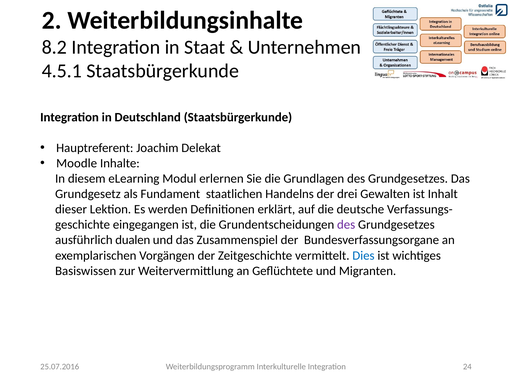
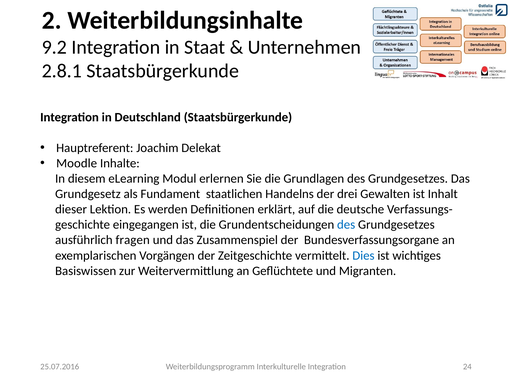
8.2: 8.2 -> 9.2 (54, 47)
4.5.1: 4.5.1 -> 2.8.1 (62, 71)
des colour: purple -> blue (346, 225)
dualen: dualen -> fragen (133, 240)
